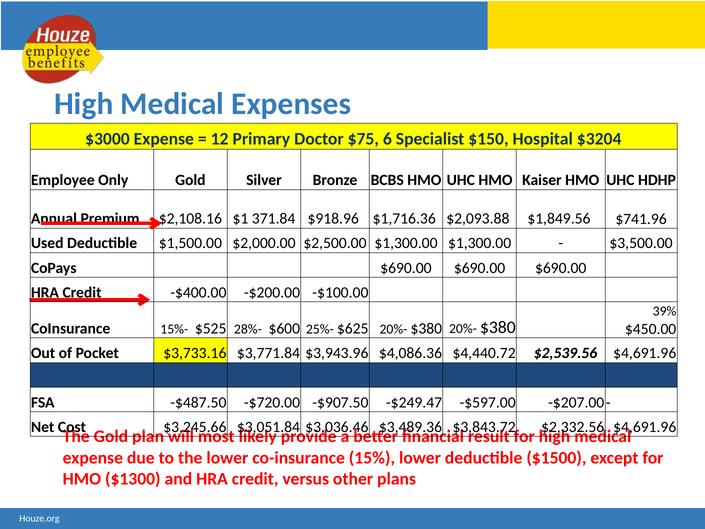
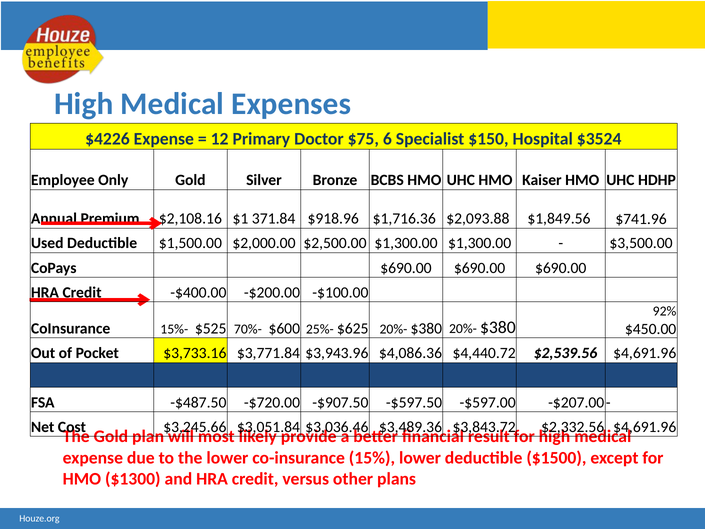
$3000: $3000 -> $4226 (107, 139)
$3204: $3204 -> $3524 (599, 139)
39%: 39% -> 92% (665, 311)
28%-: 28%- -> 70%- (248, 329)
-$249.47: -$249.47 -> -$597.50 (414, 402)
